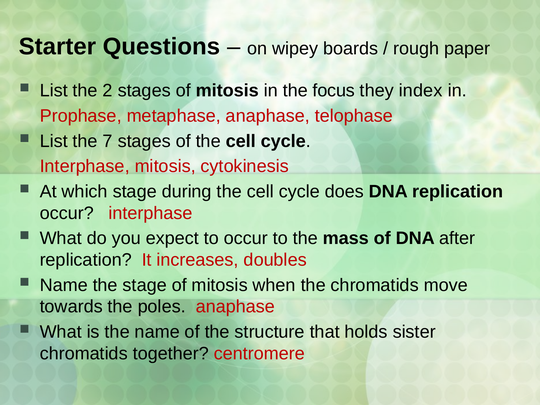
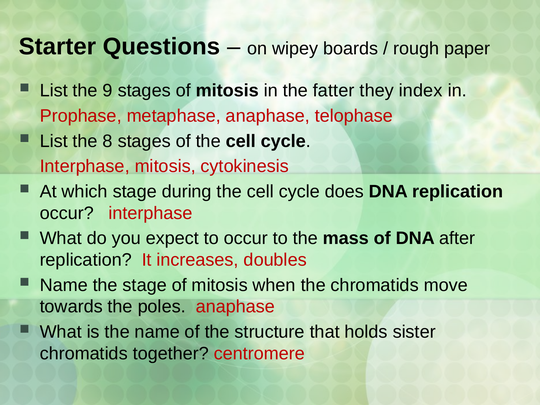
2: 2 -> 9 (108, 91)
focus: focus -> fatter (334, 91)
7: 7 -> 8 (108, 141)
